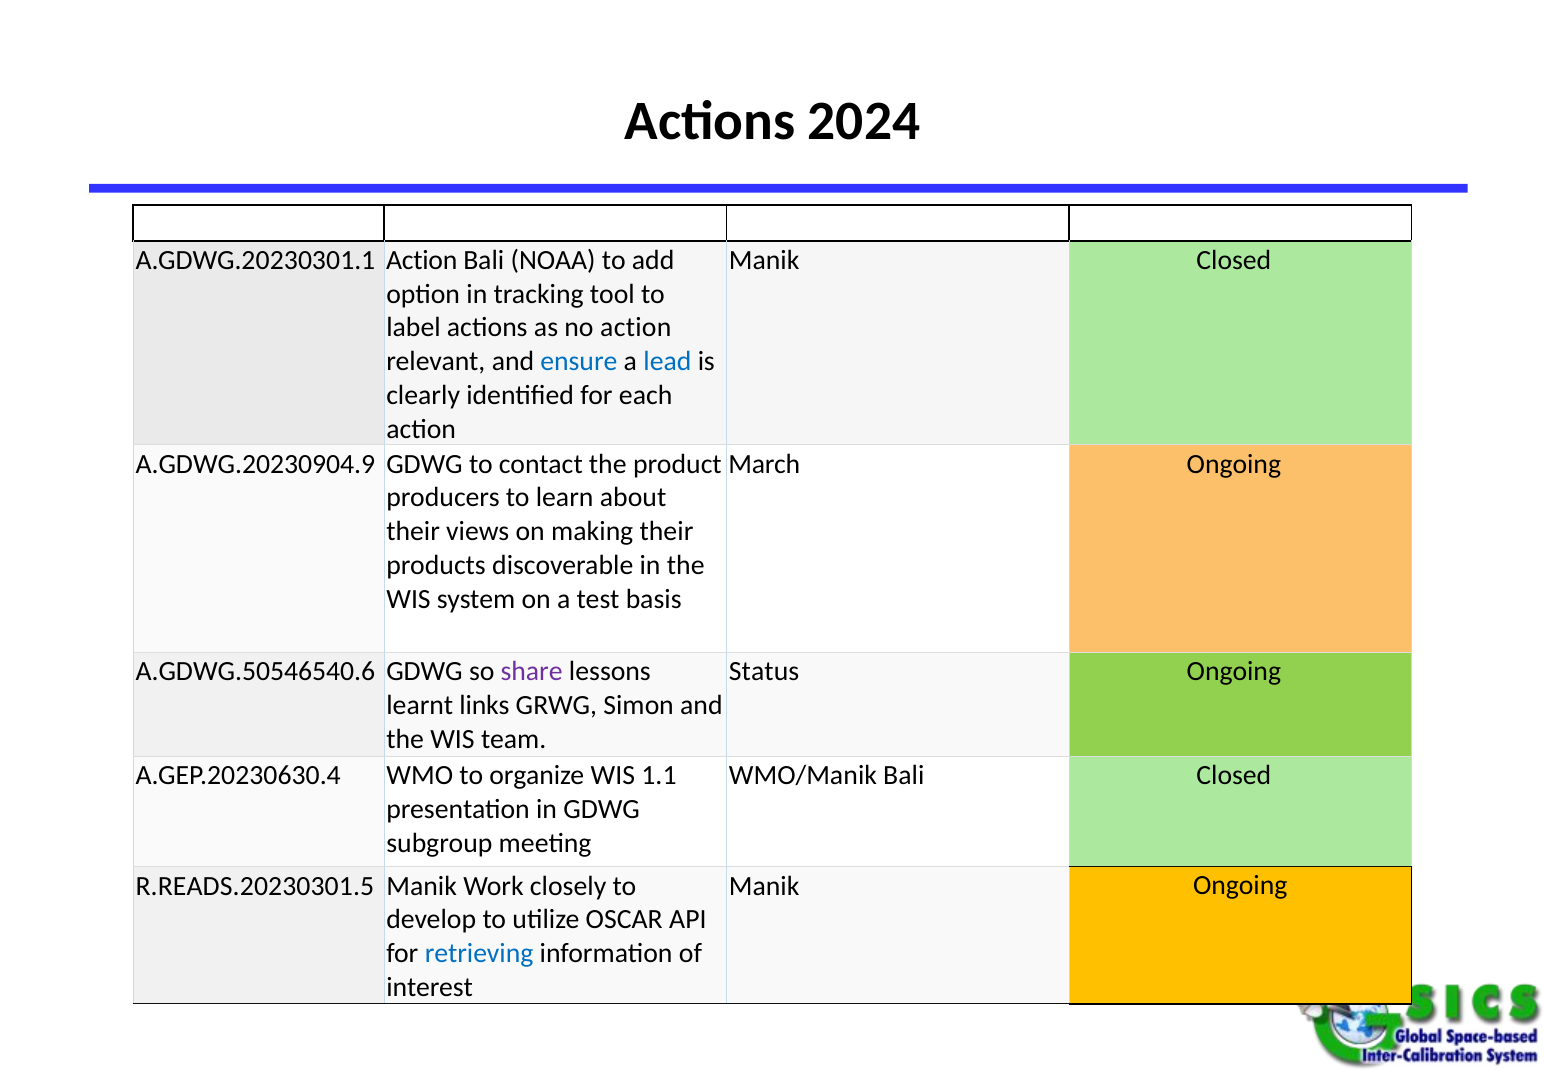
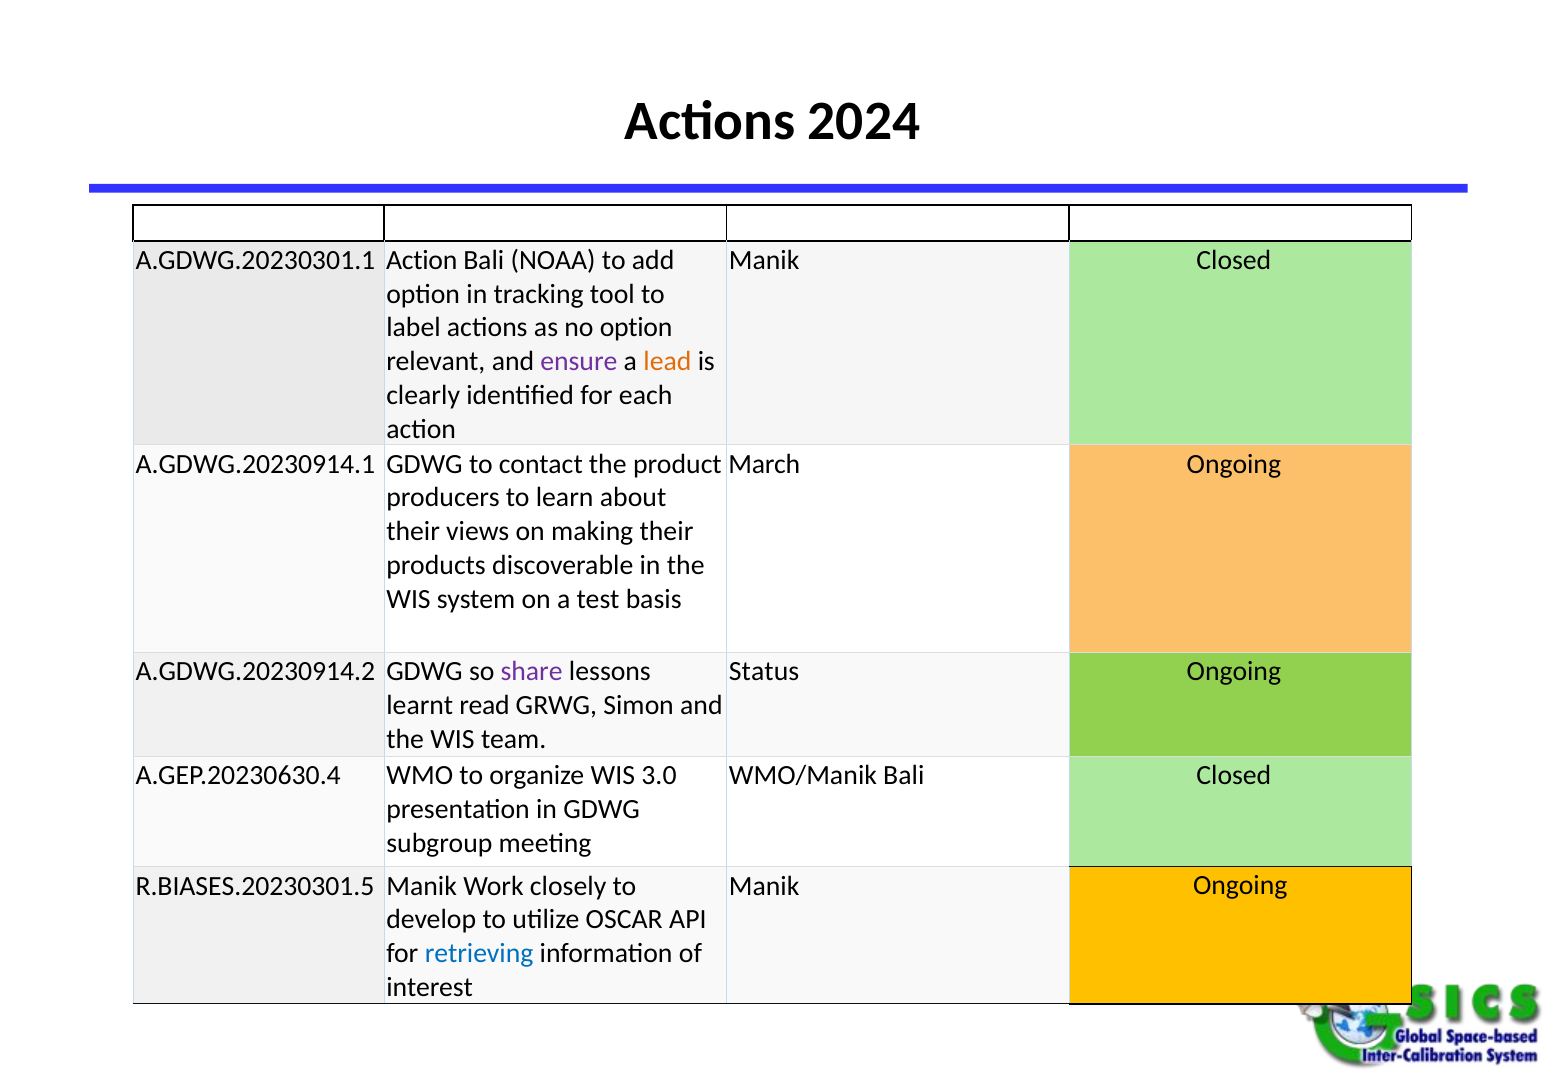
no action: action -> option (636, 328)
ensure colour: blue -> purple (579, 361)
lead colour: blue -> orange (667, 361)
A.GDWG.20230904.9: A.GDWG.20230904.9 -> A.GDWG.20230914.1 (255, 464)
A.GDWG.50546540.6: A.GDWG.50546540.6 -> A.GDWG.20230914.2 (255, 672)
links: links -> read (484, 705)
1.1: 1.1 -> 3.0 (659, 775)
R.READS.20230301.5: R.READS.20230301.5 -> R.BIASES.20230301.5 (255, 886)
